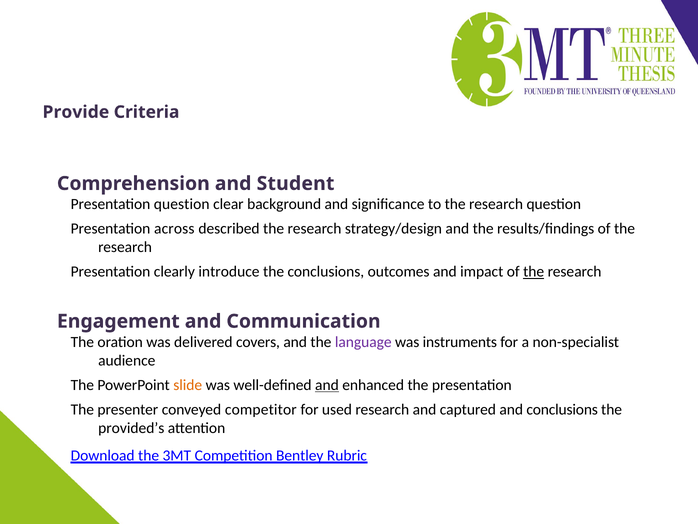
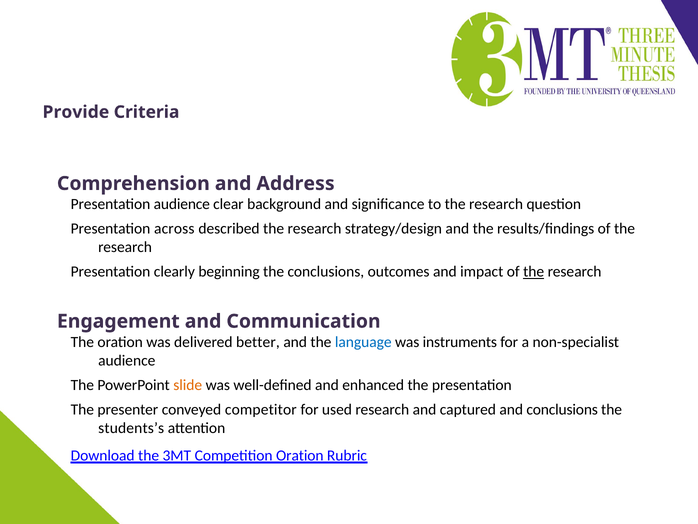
Student: Student -> Address (296, 183)
Presentation question: question -> audience (182, 204)
introduce: introduce -> beginning (229, 272)
covers: covers -> better (258, 342)
language colour: purple -> blue (363, 342)
and underline: present -> none (327, 385)
provided’s: provided’s -> students’s (131, 428)
Competition Bentley: Bentley -> Oration (300, 455)
